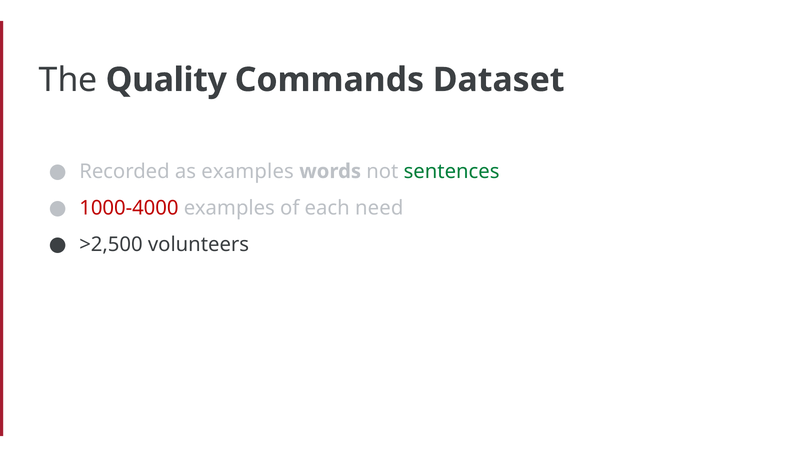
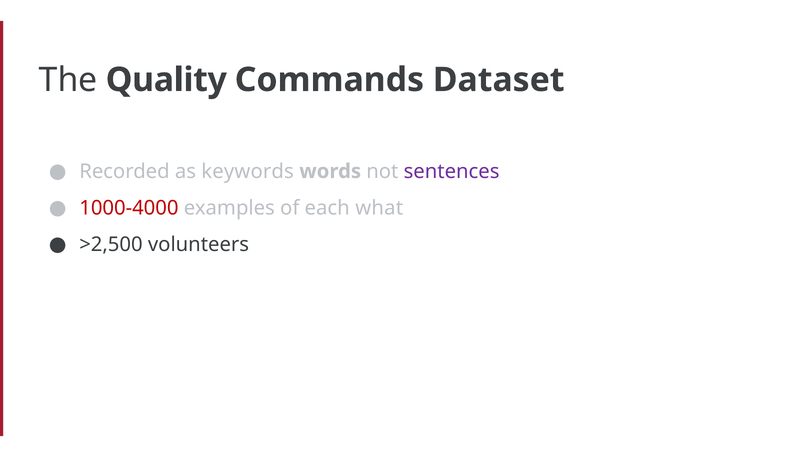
as examples: examples -> keywords (248, 171)
sentences colour: green -> purple (452, 171)
need: need -> what (379, 208)
